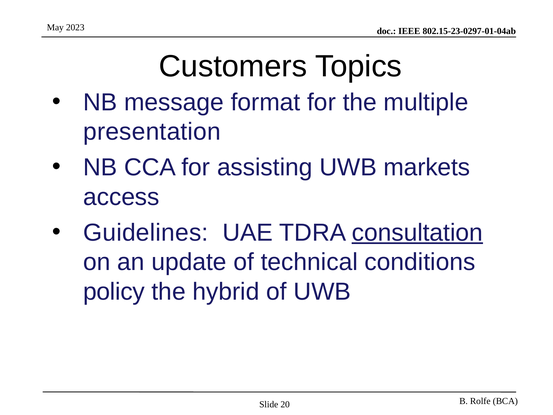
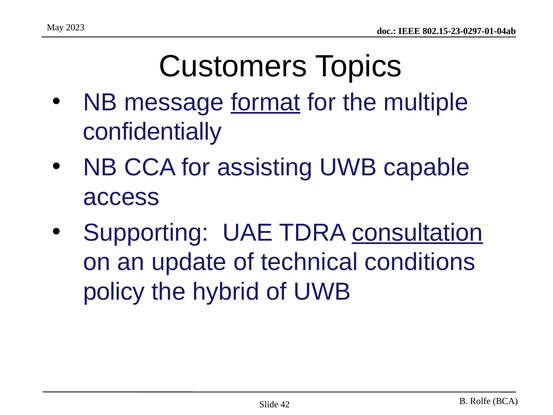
format underline: none -> present (266, 102)
presentation: presentation -> confidentially (152, 132)
markets: markets -> capable (427, 167)
Guidelines: Guidelines -> Supporting (146, 232)
20: 20 -> 42 (285, 404)
